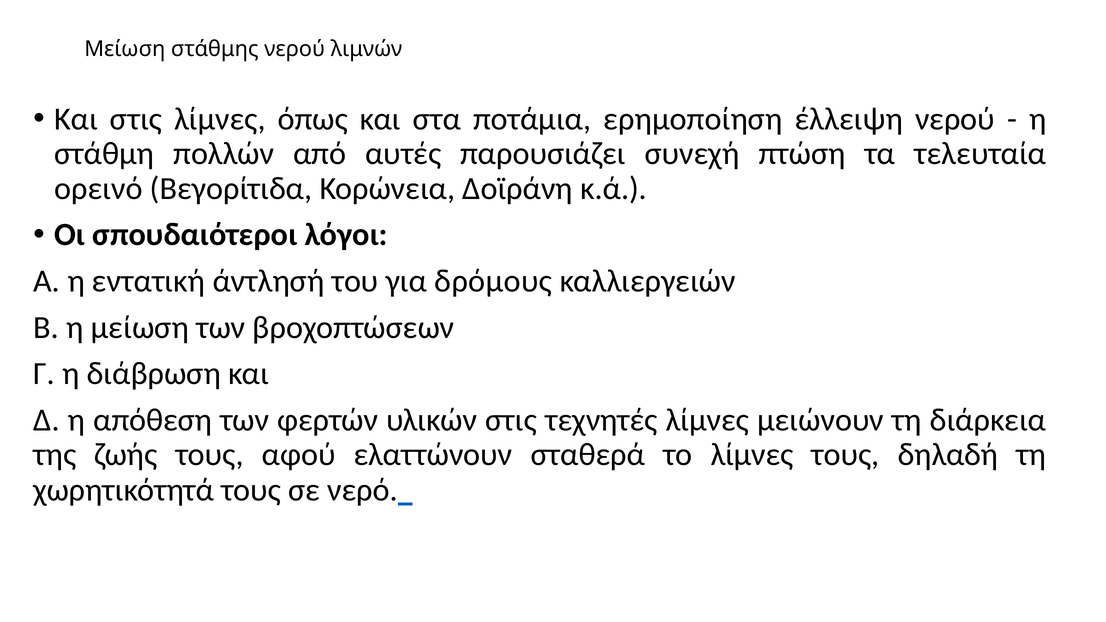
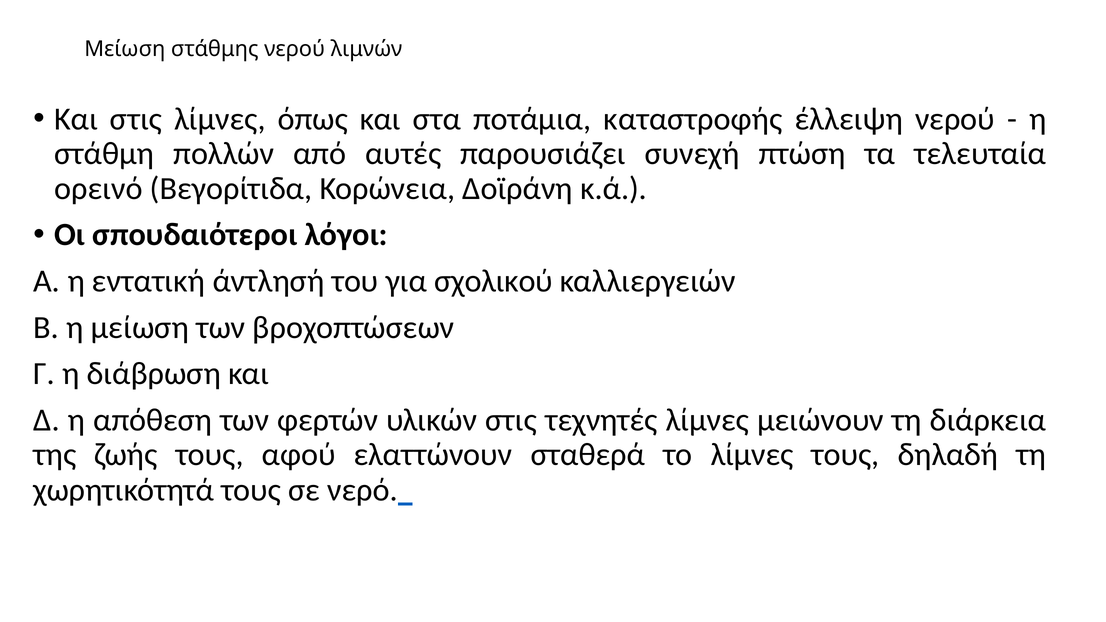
ερημοποίηση: ερημοποίηση -> καταστροφής (693, 119)
δρόμους: δρόμους -> σχολικού (494, 281)
